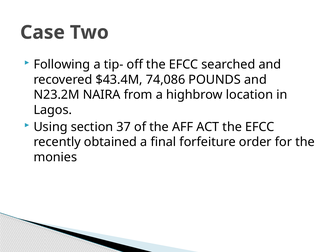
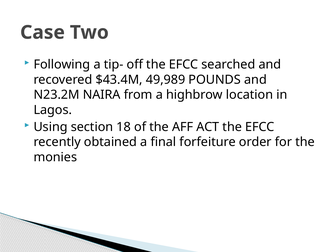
74,086: 74,086 -> 49,989 (166, 80)
37: 37 -> 18 (124, 127)
